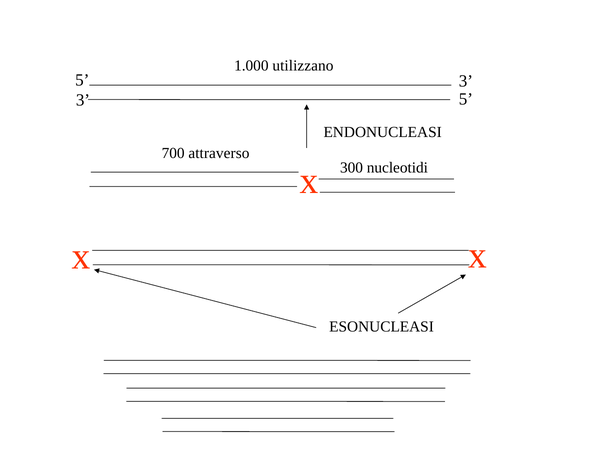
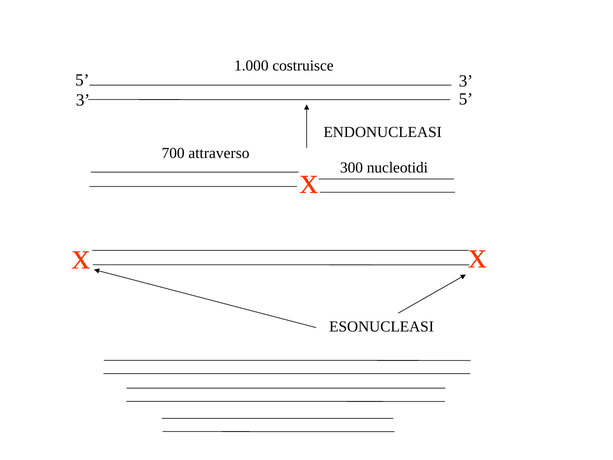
utilizzano: utilizzano -> costruisce (303, 66)
